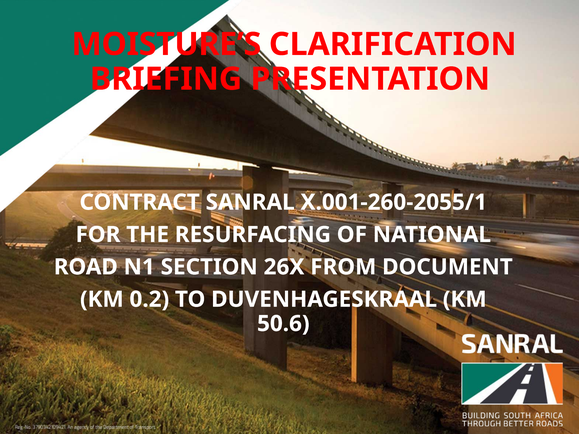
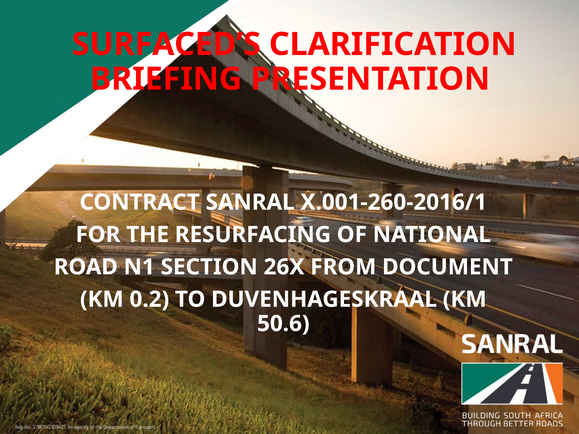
MOISTURE’S: MOISTURE’S -> SURFACED’S (166, 44)
X.001-260-2055/1: X.001-260-2055/1 -> X.001-260-2016/1 (394, 202)
